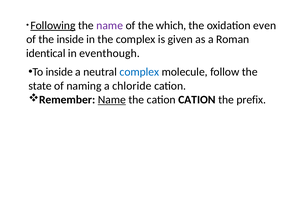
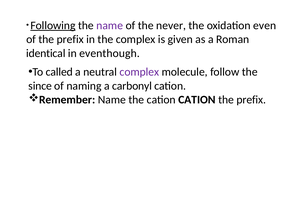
which: which -> never (171, 26)
of the inside: inside -> prefix (70, 39)
To inside: inside -> called (59, 72)
complex colour: blue -> purple (139, 72)
state: state -> since (40, 86)
chloride: chloride -> carbonyl (132, 86)
Name underline: present -> none (112, 100)
